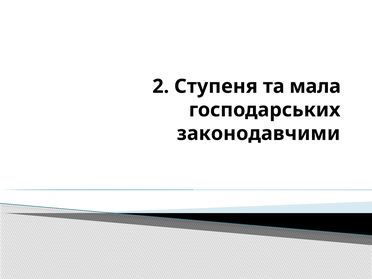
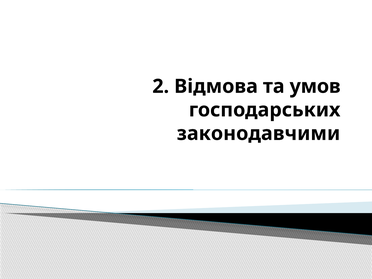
Ступеня: Ступеня -> Відмова (216, 86)
мала: мала -> умов (315, 86)
